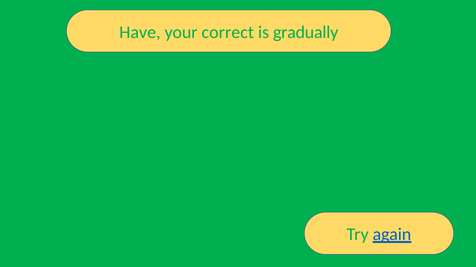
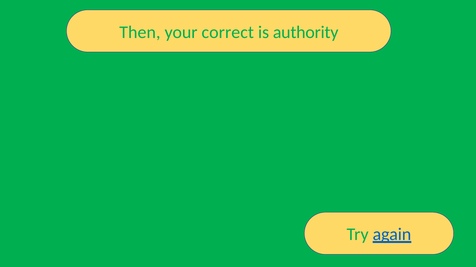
Have: Have -> Then (140, 32)
gradually: gradually -> authority (306, 32)
